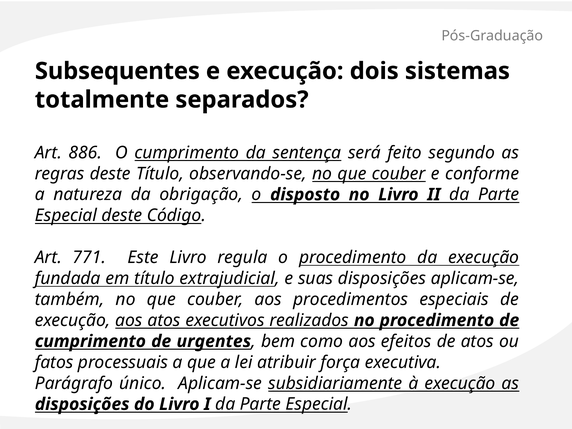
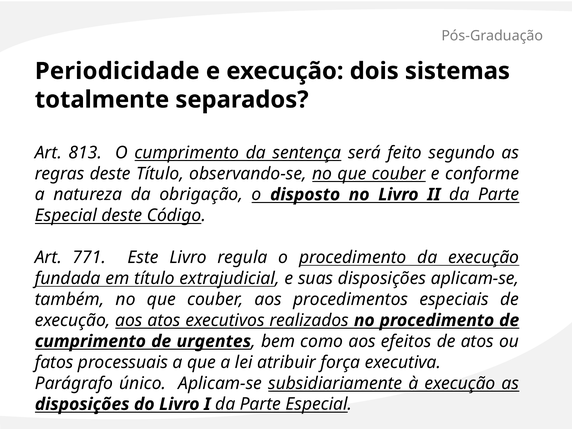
Subsequentes: Subsequentes -> Periodicidade (117, 71)
886: 886 -> 813 (85, 153)
